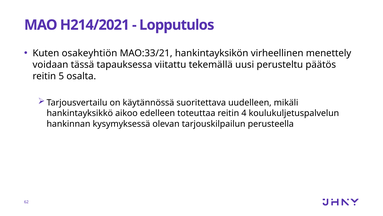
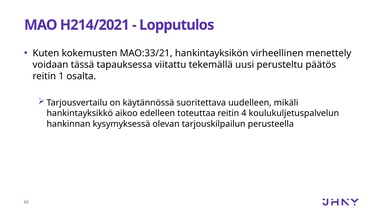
osakeyhtiön: osakeyhtiön -> kokemusten (90, 53)
5: 5 -> 1 (61, 76)
